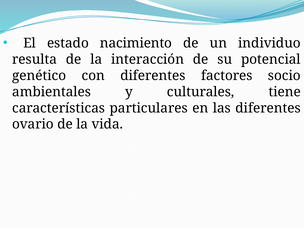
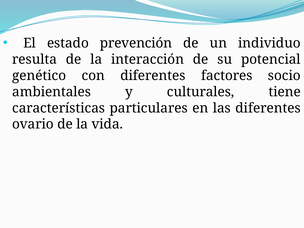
nacimiento: nacimiento -> prevención (136, 43)
